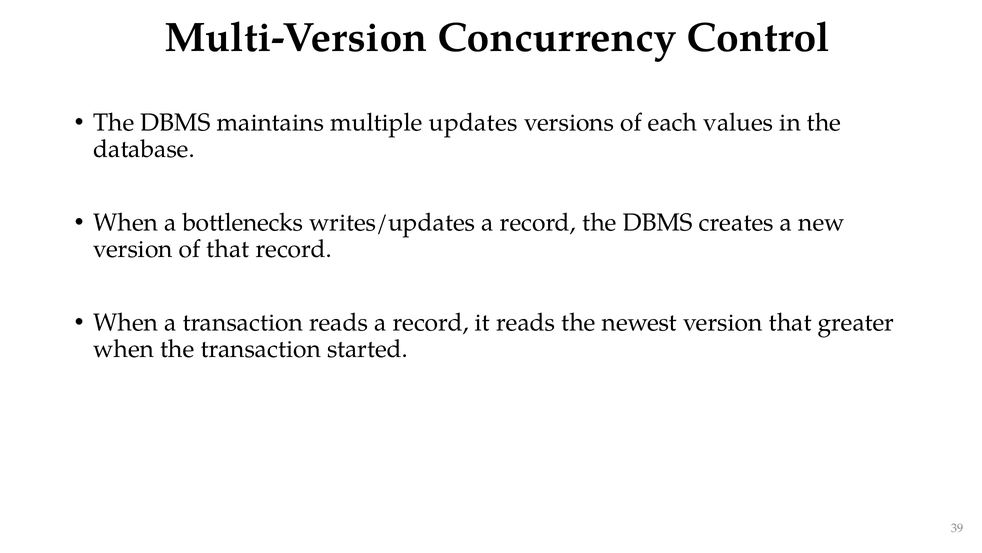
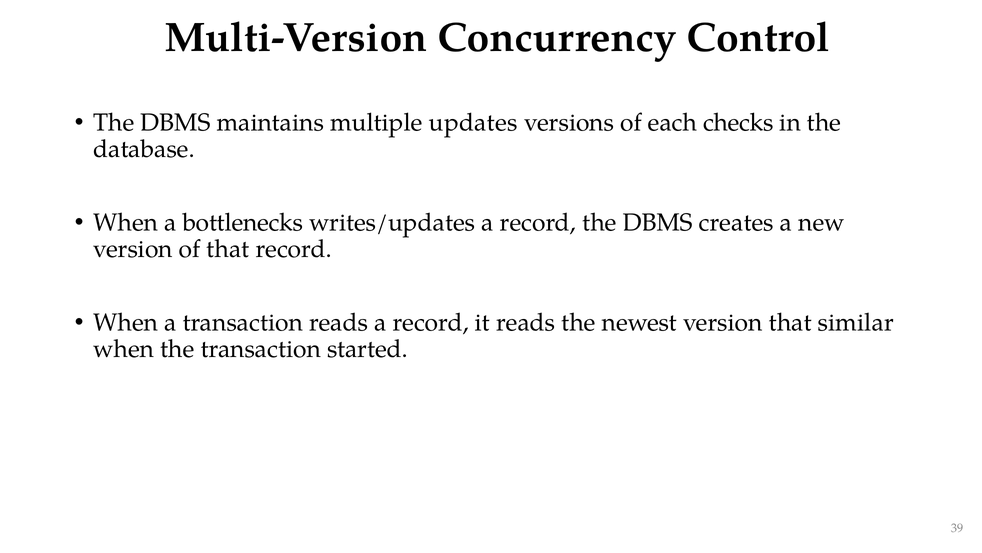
values: values -> checks (738, 122)
greater: greater -> similar (856, 322)
